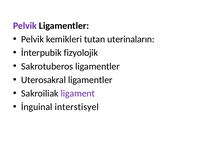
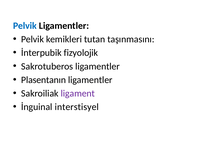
Pelvik colour: purple -> blue (25, 26)
uterinaların: uterinaların -> taşınmasını (131, 39)
Uterosakral: Uterosakral -> Plasentanın (44, 80)
